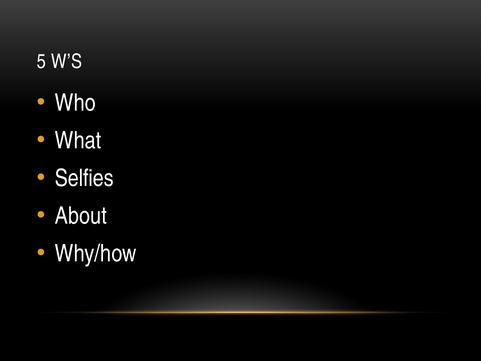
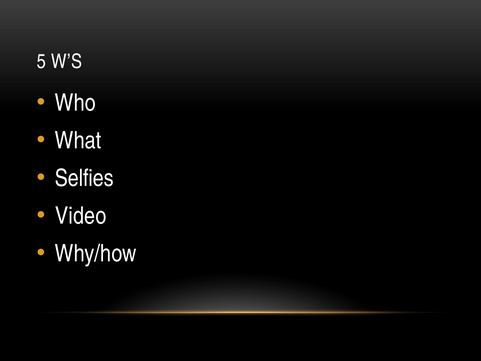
About: About -> Video (81, 216)
